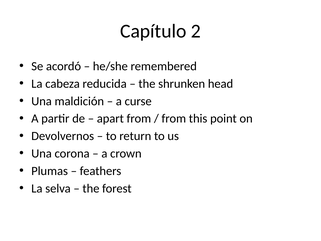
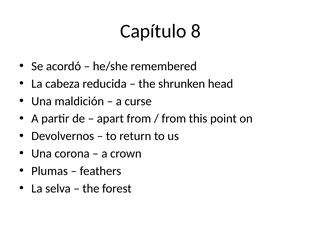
2: 2 -> 8 (196, 31)
